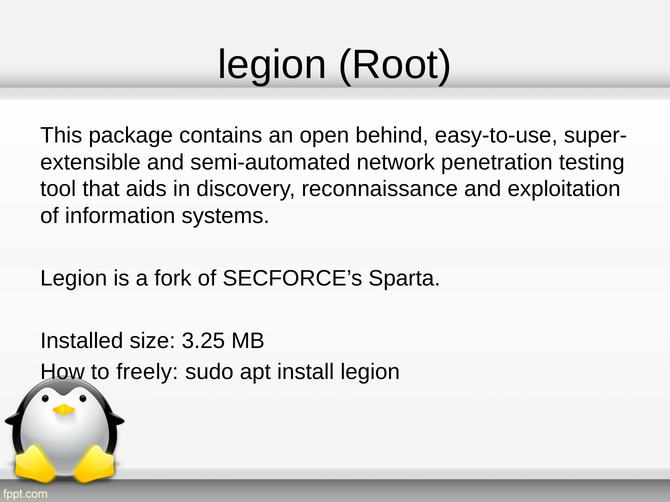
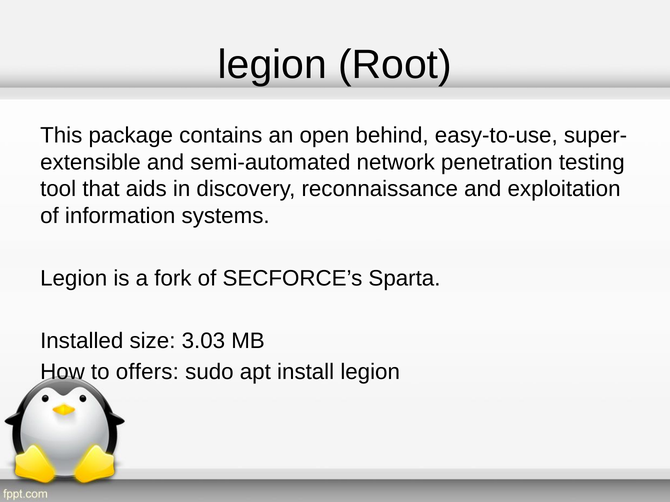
3.25: 3.25 -> 3.03 (203, 341)
freely: freely -> offers (147, 372)
